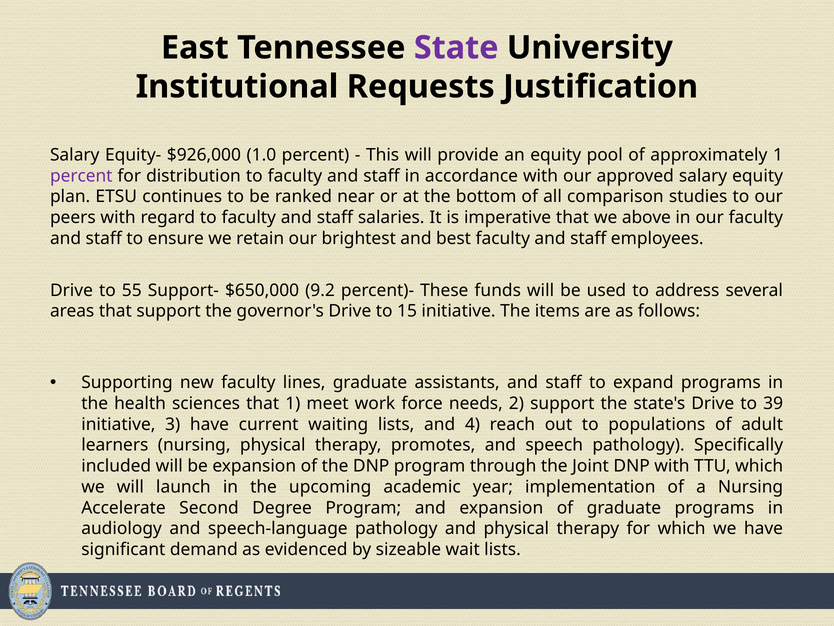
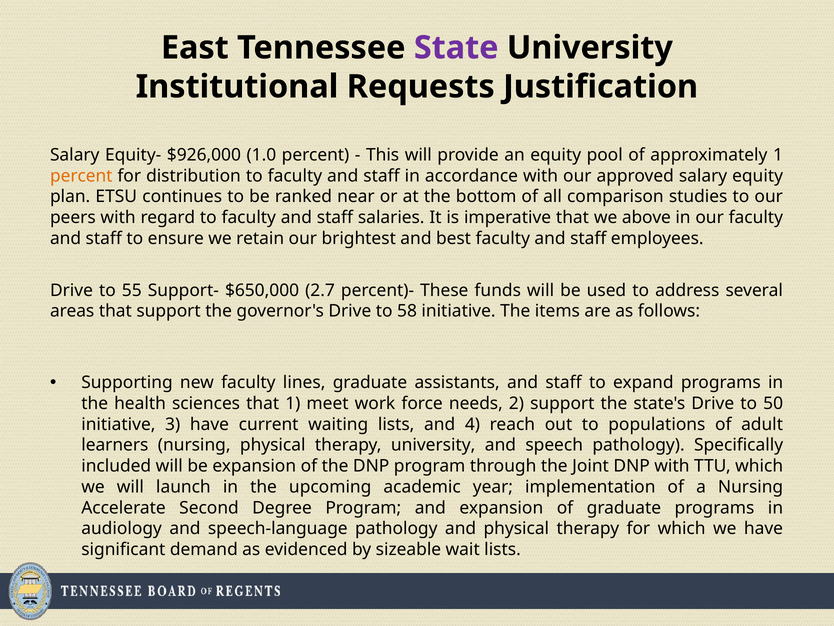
percent colour: purple -> orange (81, 176)
9.2: 9.2 -> 2.7 (320, 290)
15: 15 -> 58 (407, 311)
39: 39 -> 50 (773, 403)
therapy promotes: promotes -> university (433, 445)
